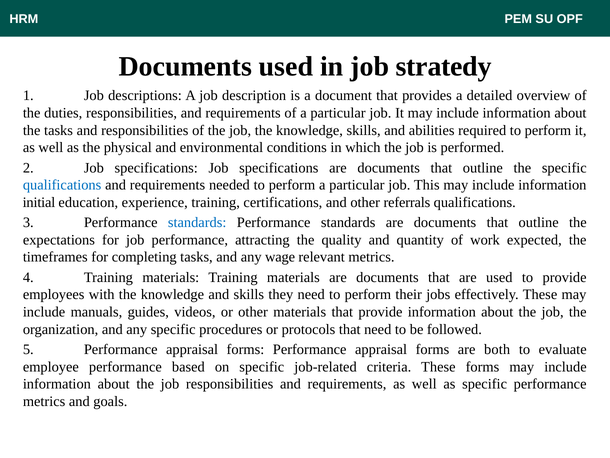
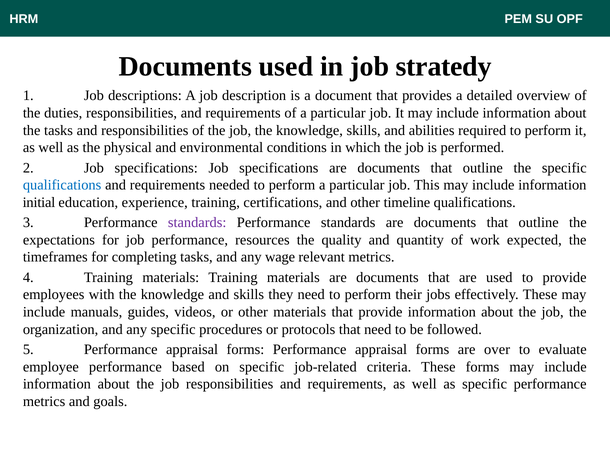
referrals: referrals -> timeline (407, 202)
standards colour: blue -> purple (197, 222)
attracting: attracting -> resources (262, 240)
both: both -> over (497, 349)
